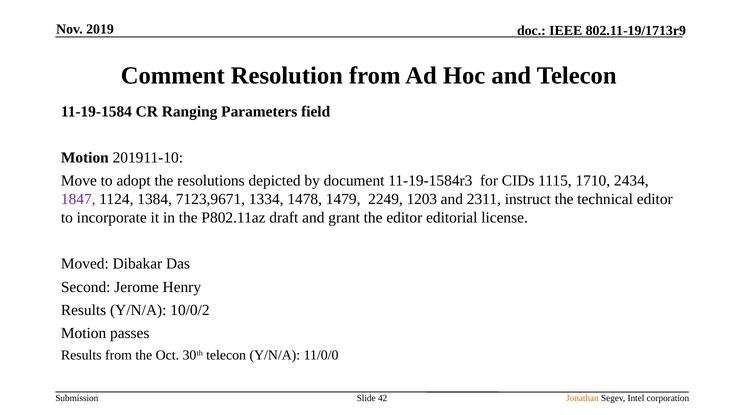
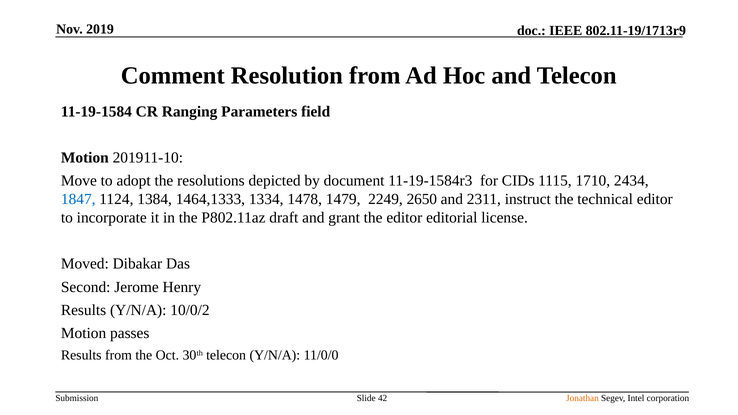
1847 colour: purple -> blue (78, 199)
7123,9671: 7123,9671 -> 1464,1333 (210, 199)
1203: 1203 -> 2650 (422, 199)
